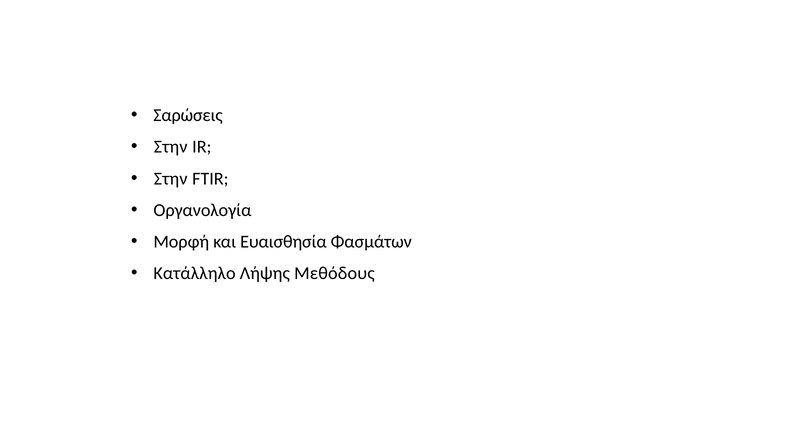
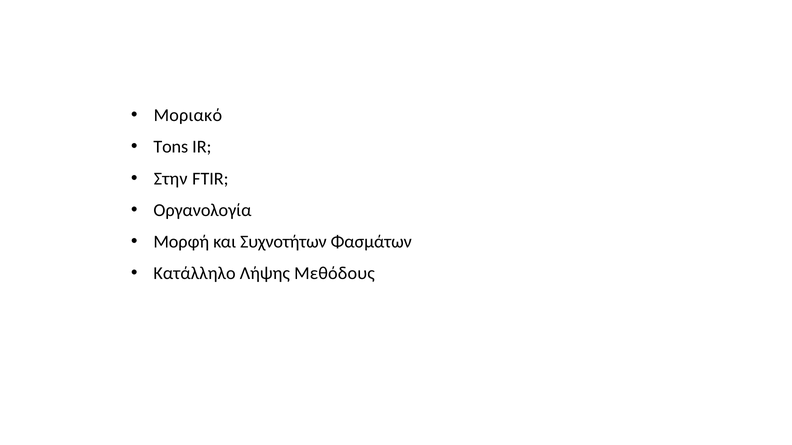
Σαρώσεις: Σαρώσεις -> Μοριακό (188, 115)
Στην: Στην -> Tοns (171, 147)
Ευαισθησία: Ευαισθησία -> Συχνοτήτων (283, 242)
